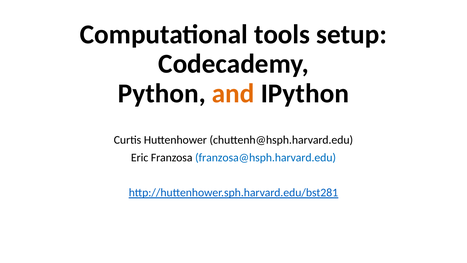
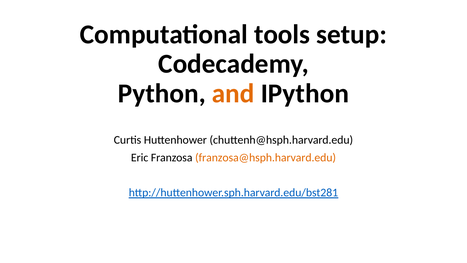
franzosa@hsph.harvard.edu colour: blue -> orange (266, 157)
